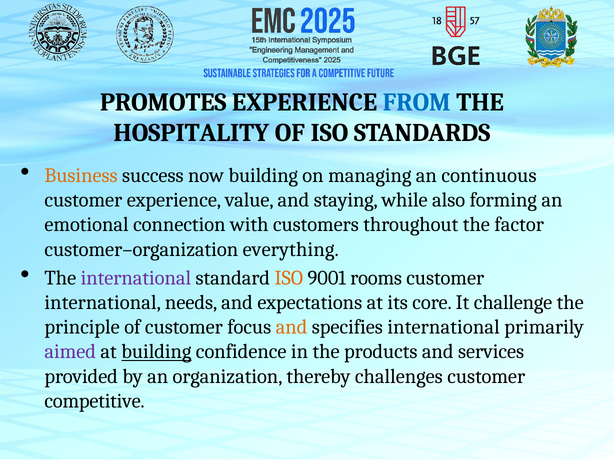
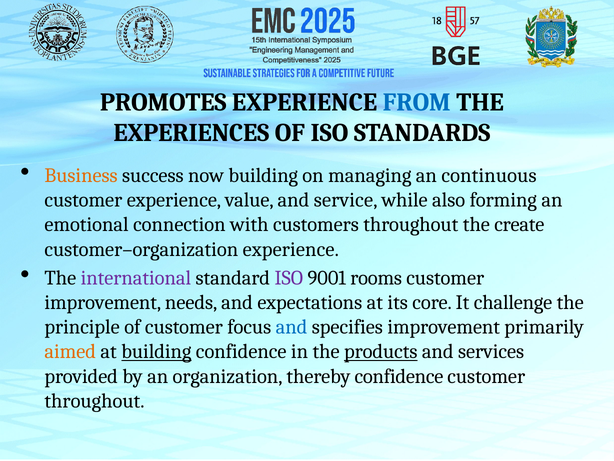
HOSPITALITY: HOSPITALITY -> EXPERIENCES (191, 133)
staying: staying -> service (346, 200)
factor: factor -> create (519, 224)
customer–organization everything: everything -> experience (291, 249)
ISO colour: orange -> purple (289, 278)
international: international -> improvement (103, 302)
and colour: orange -> blue (291, 327)
specifies international: international -> improvement (444, 327)
aimed colour: purple -> orange (70, 351)
products underline: none -> present (381, 351)
thereby challenges: challenges -> confidence (399, 376)
competitive: competitive -> throughout (94, 400)
